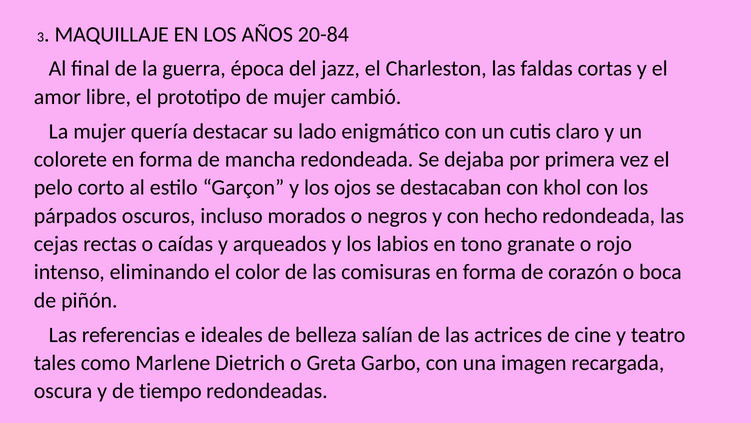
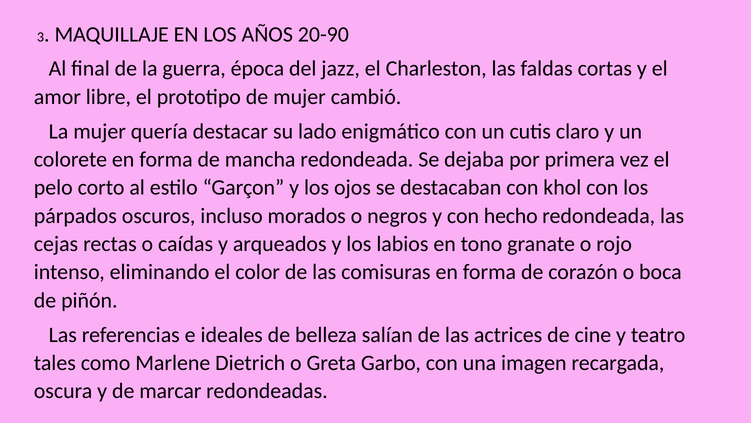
20-84: 20-84 -> 20-90 (323, 34)
tiempo: tiempo -> marcar (170, 391)
